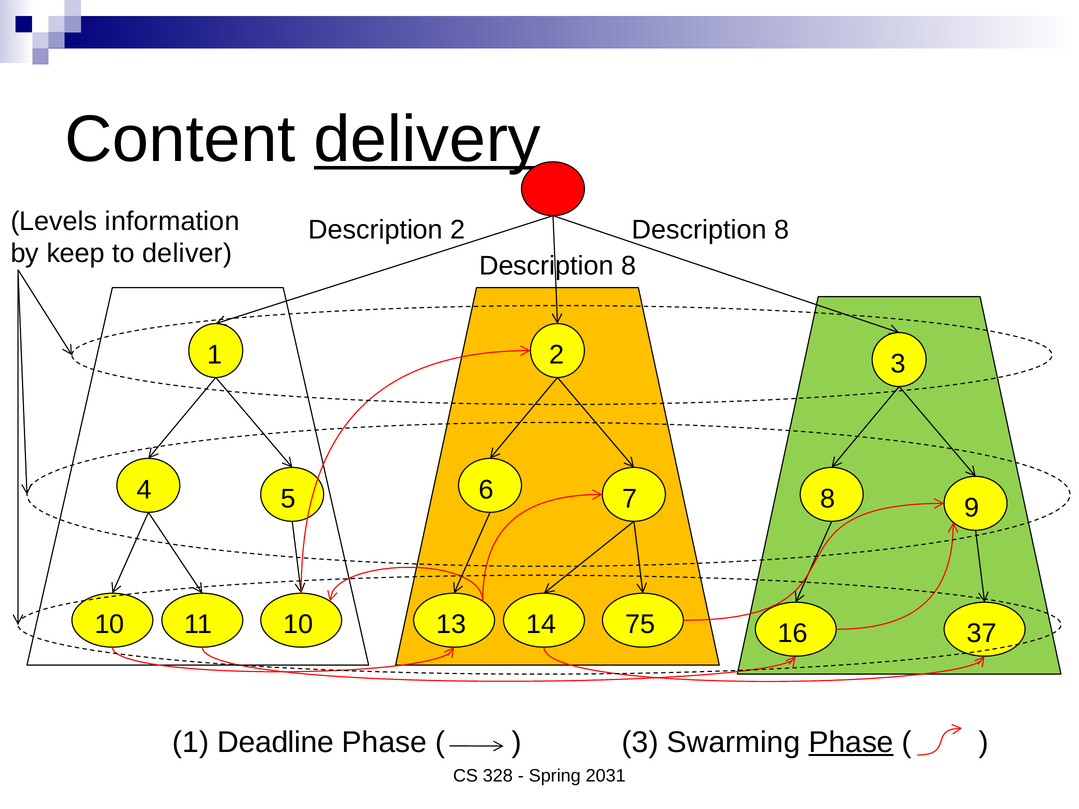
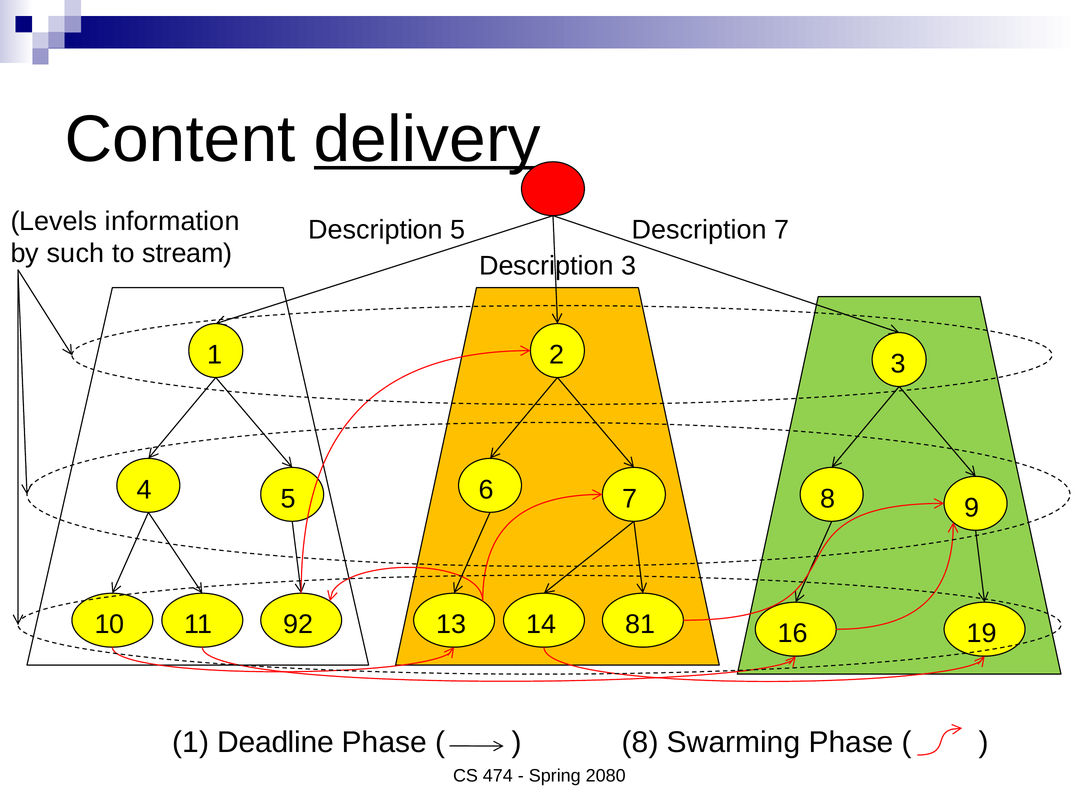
Description 2: 2 -> 5 (458, 230)
8: 8 -> 7 (782, 230)
keep: keep -> such (76, 254)
deliver: deliver -> stream (187, 254)
8: 8 -> 3 (629, 266)
11 10: 10 -> 92 (298, 625)
75: 75 -> 81 (640, 625)
37: 37 -> 19 (982, 634)
3: 3 -> 8 (640, 742)
Phase underline: present -> none (851, 742)
328: 328 -> 474 (498, 776)
2031: 2031 -> 2080 (606, 776)
